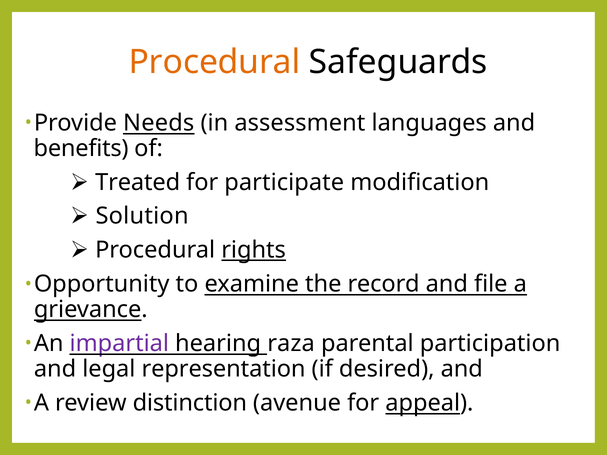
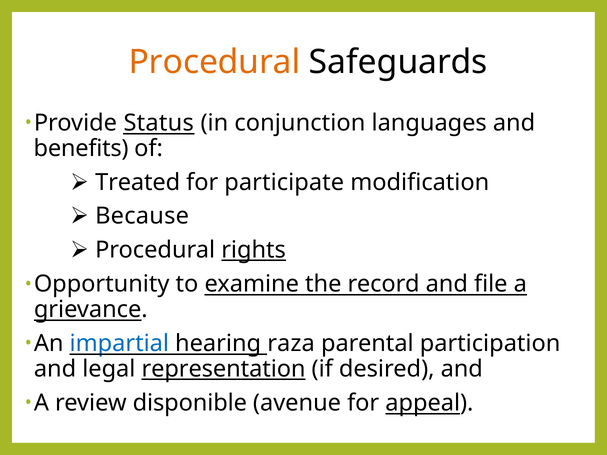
Needs: Needs -> Status (159, 123)
assessment: assessment -> conjunction (300, 123)
Solution: Solution -> Because (142, 216)
impartial colour: purple -> blue (119, 344)
representation underline: none -> present (224, 369)
distinction: distinction -> disponible (190, 403)
